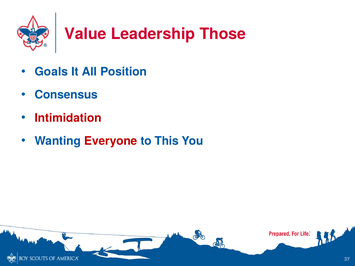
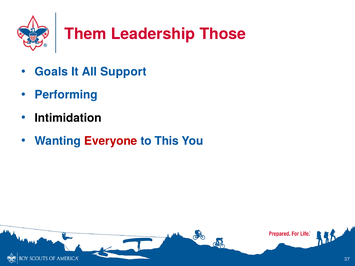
Value: Value -> Them (85, 34)
Position: Position -> Support (123, 72)
Consensus: Consensus -> Performing (66, 95)
Intimidation colour: red -> black (68, 118)
